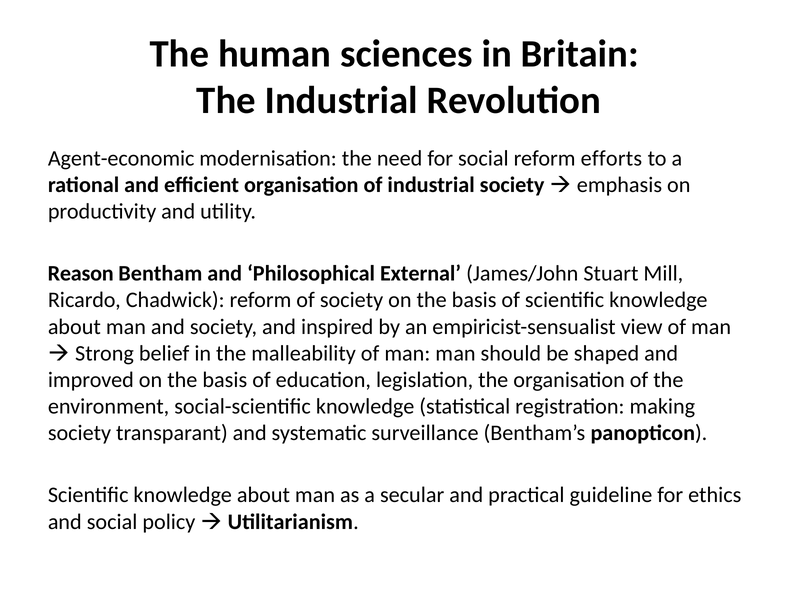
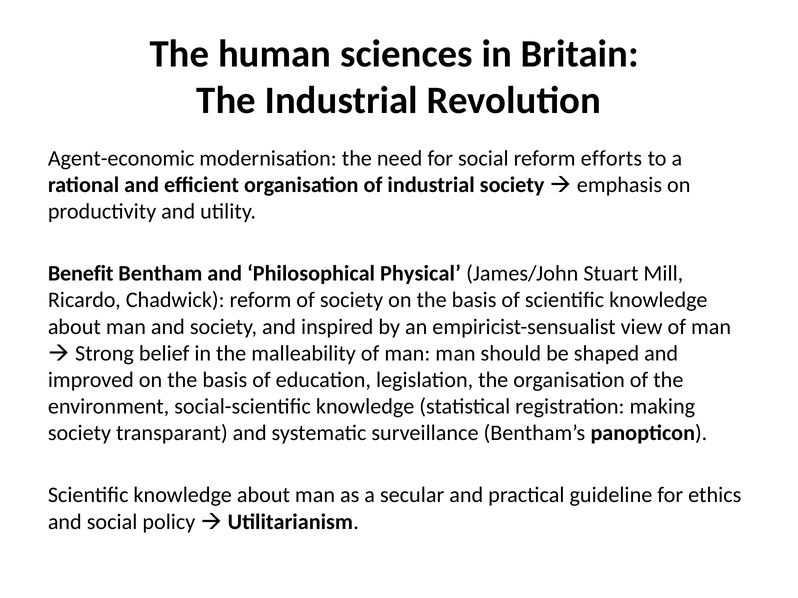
Reason: Reason -> Benefit (81, 274)
External: External -> Physical (420, 274)
